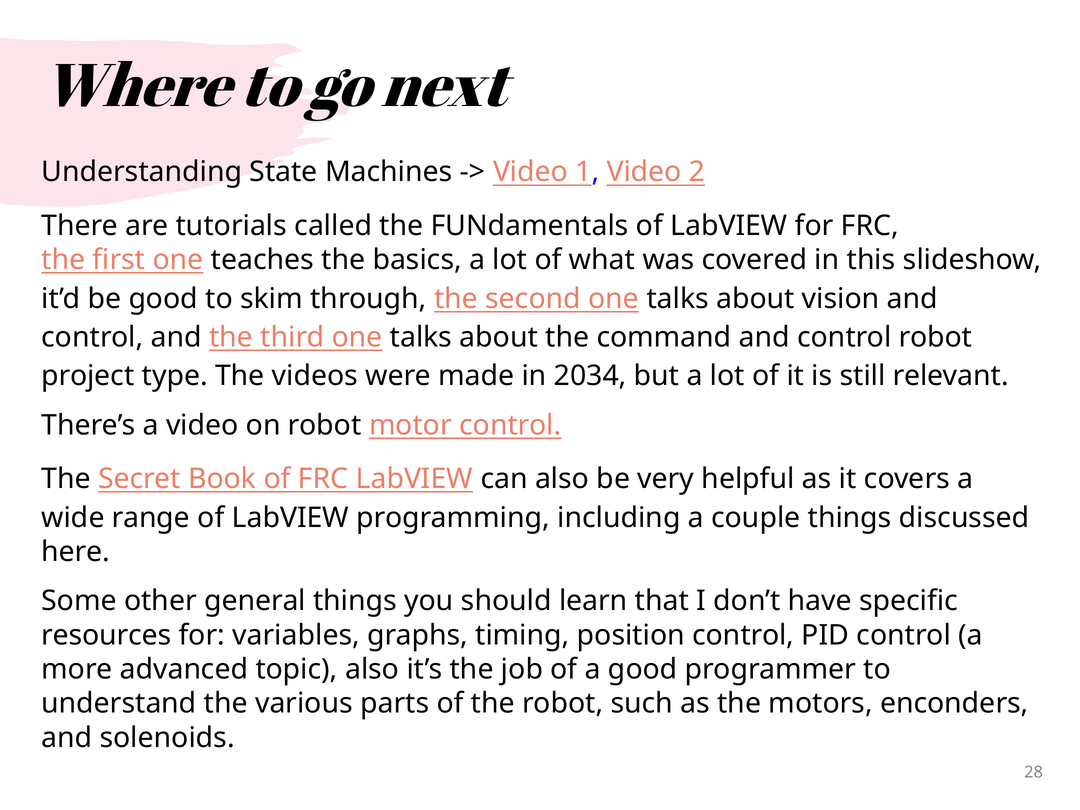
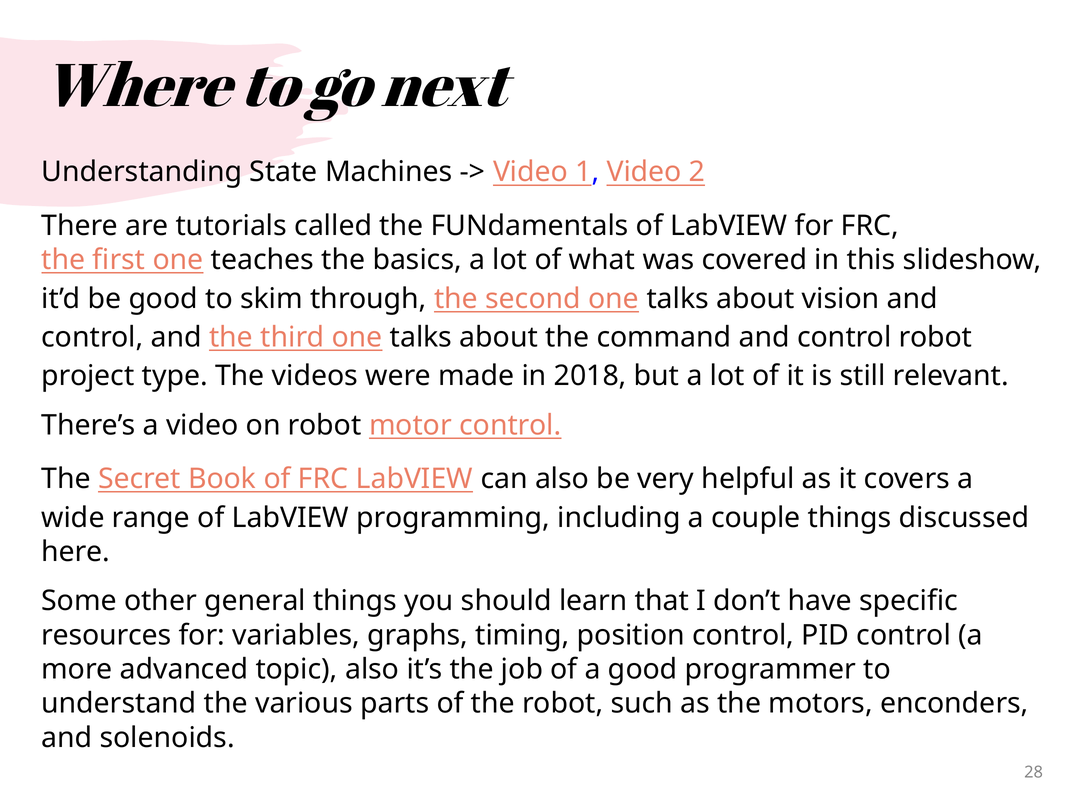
2034: 2034 -> 2018 (590, 376)
